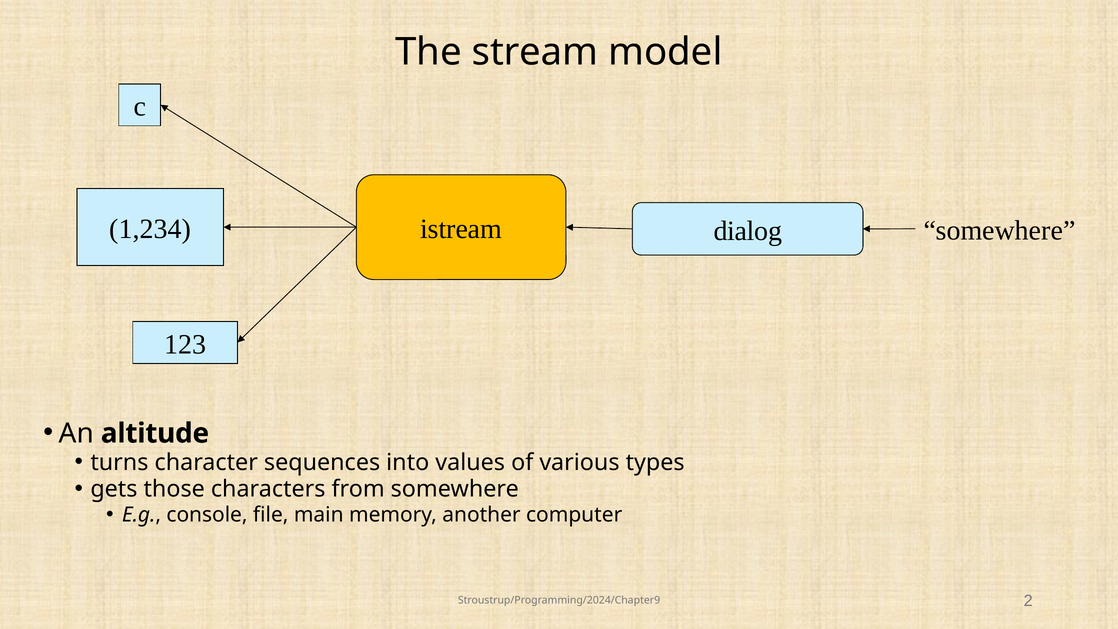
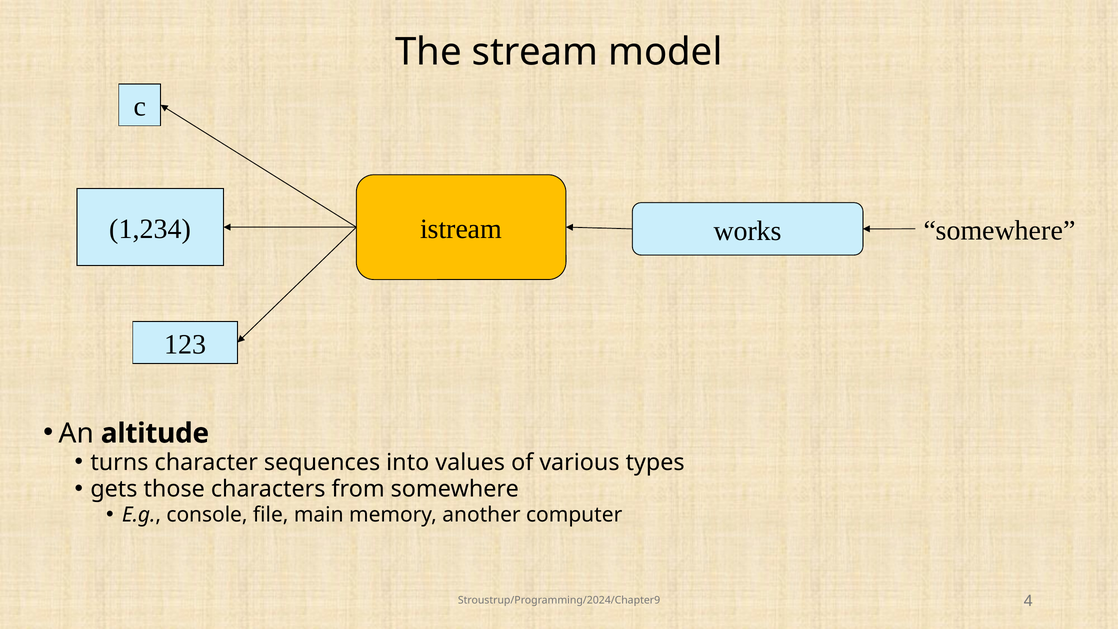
dialog: dialog -> works (748, 231)
2: 2 -> 4 (1028, 601)
